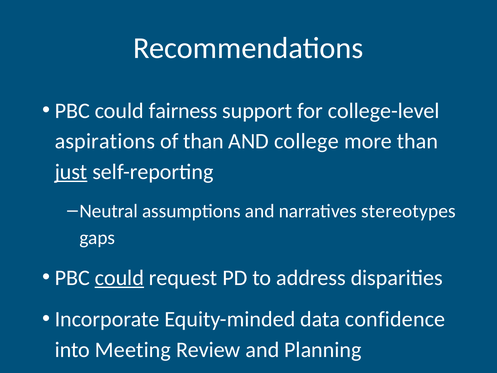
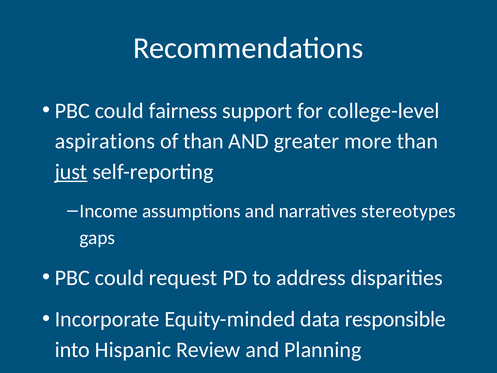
college: college -> greater (307, 141)
Neutral: Neutral -> Income (109, 211)
could underline: present -> none (119, 278)
confidence: confidence -> responsible (395, 319)
Meeting: Meeting -> Hispanic (133, 350)
